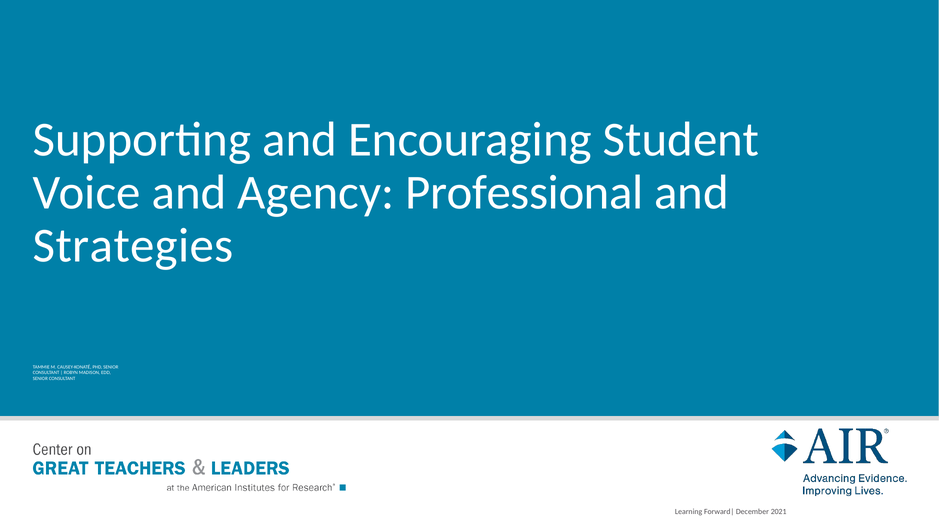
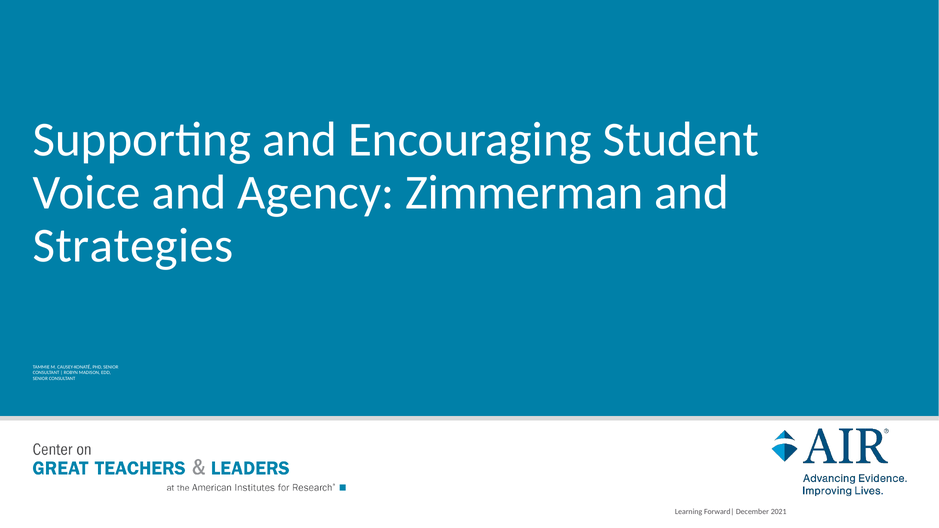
Professional: Professional -> Zimmerman (524, 193)
